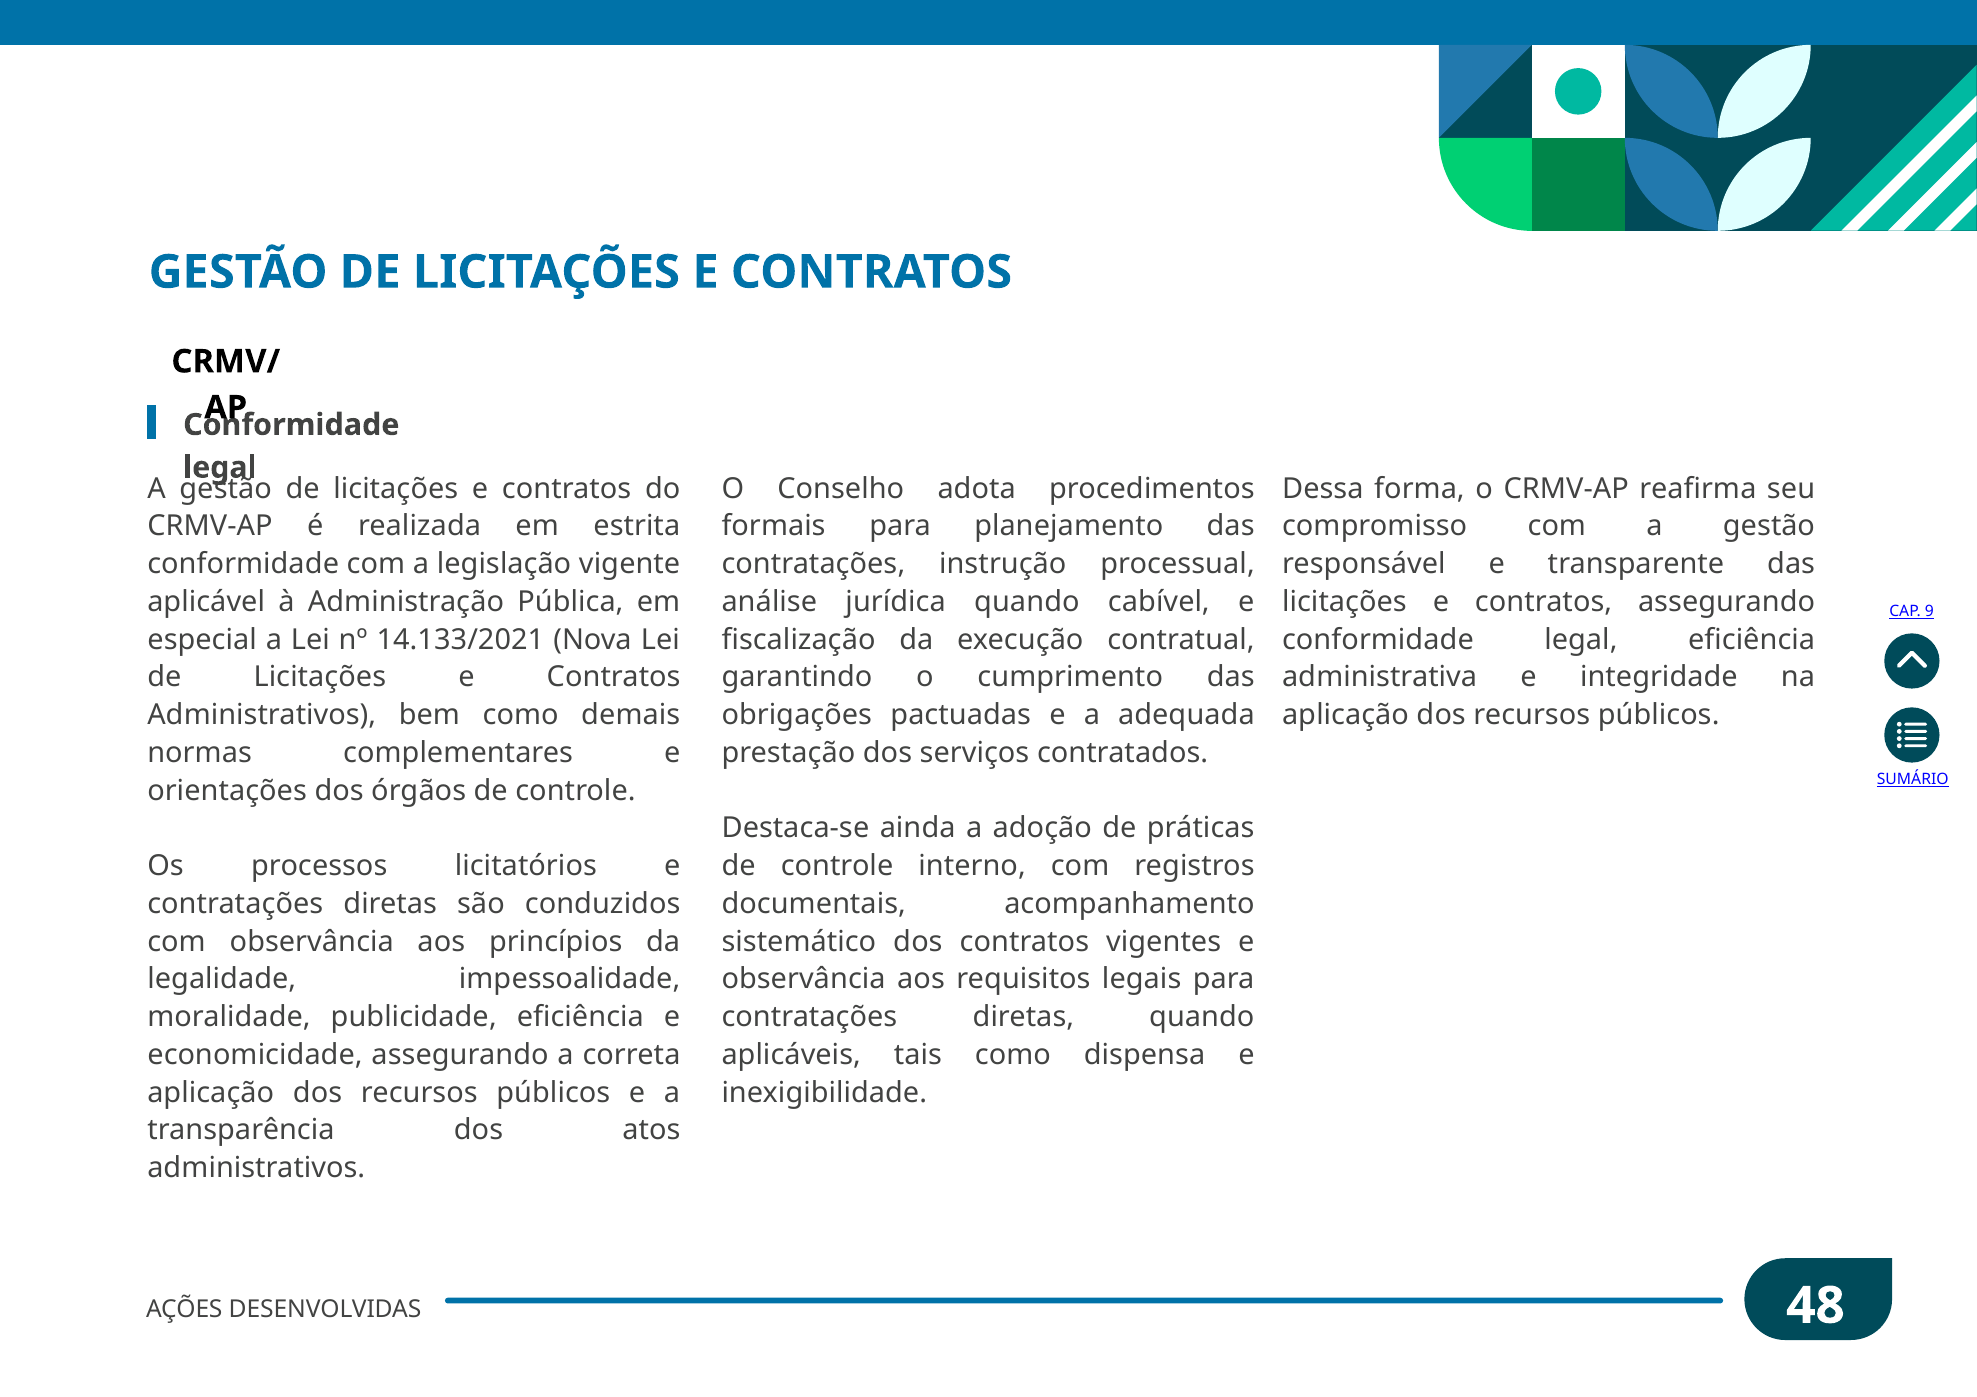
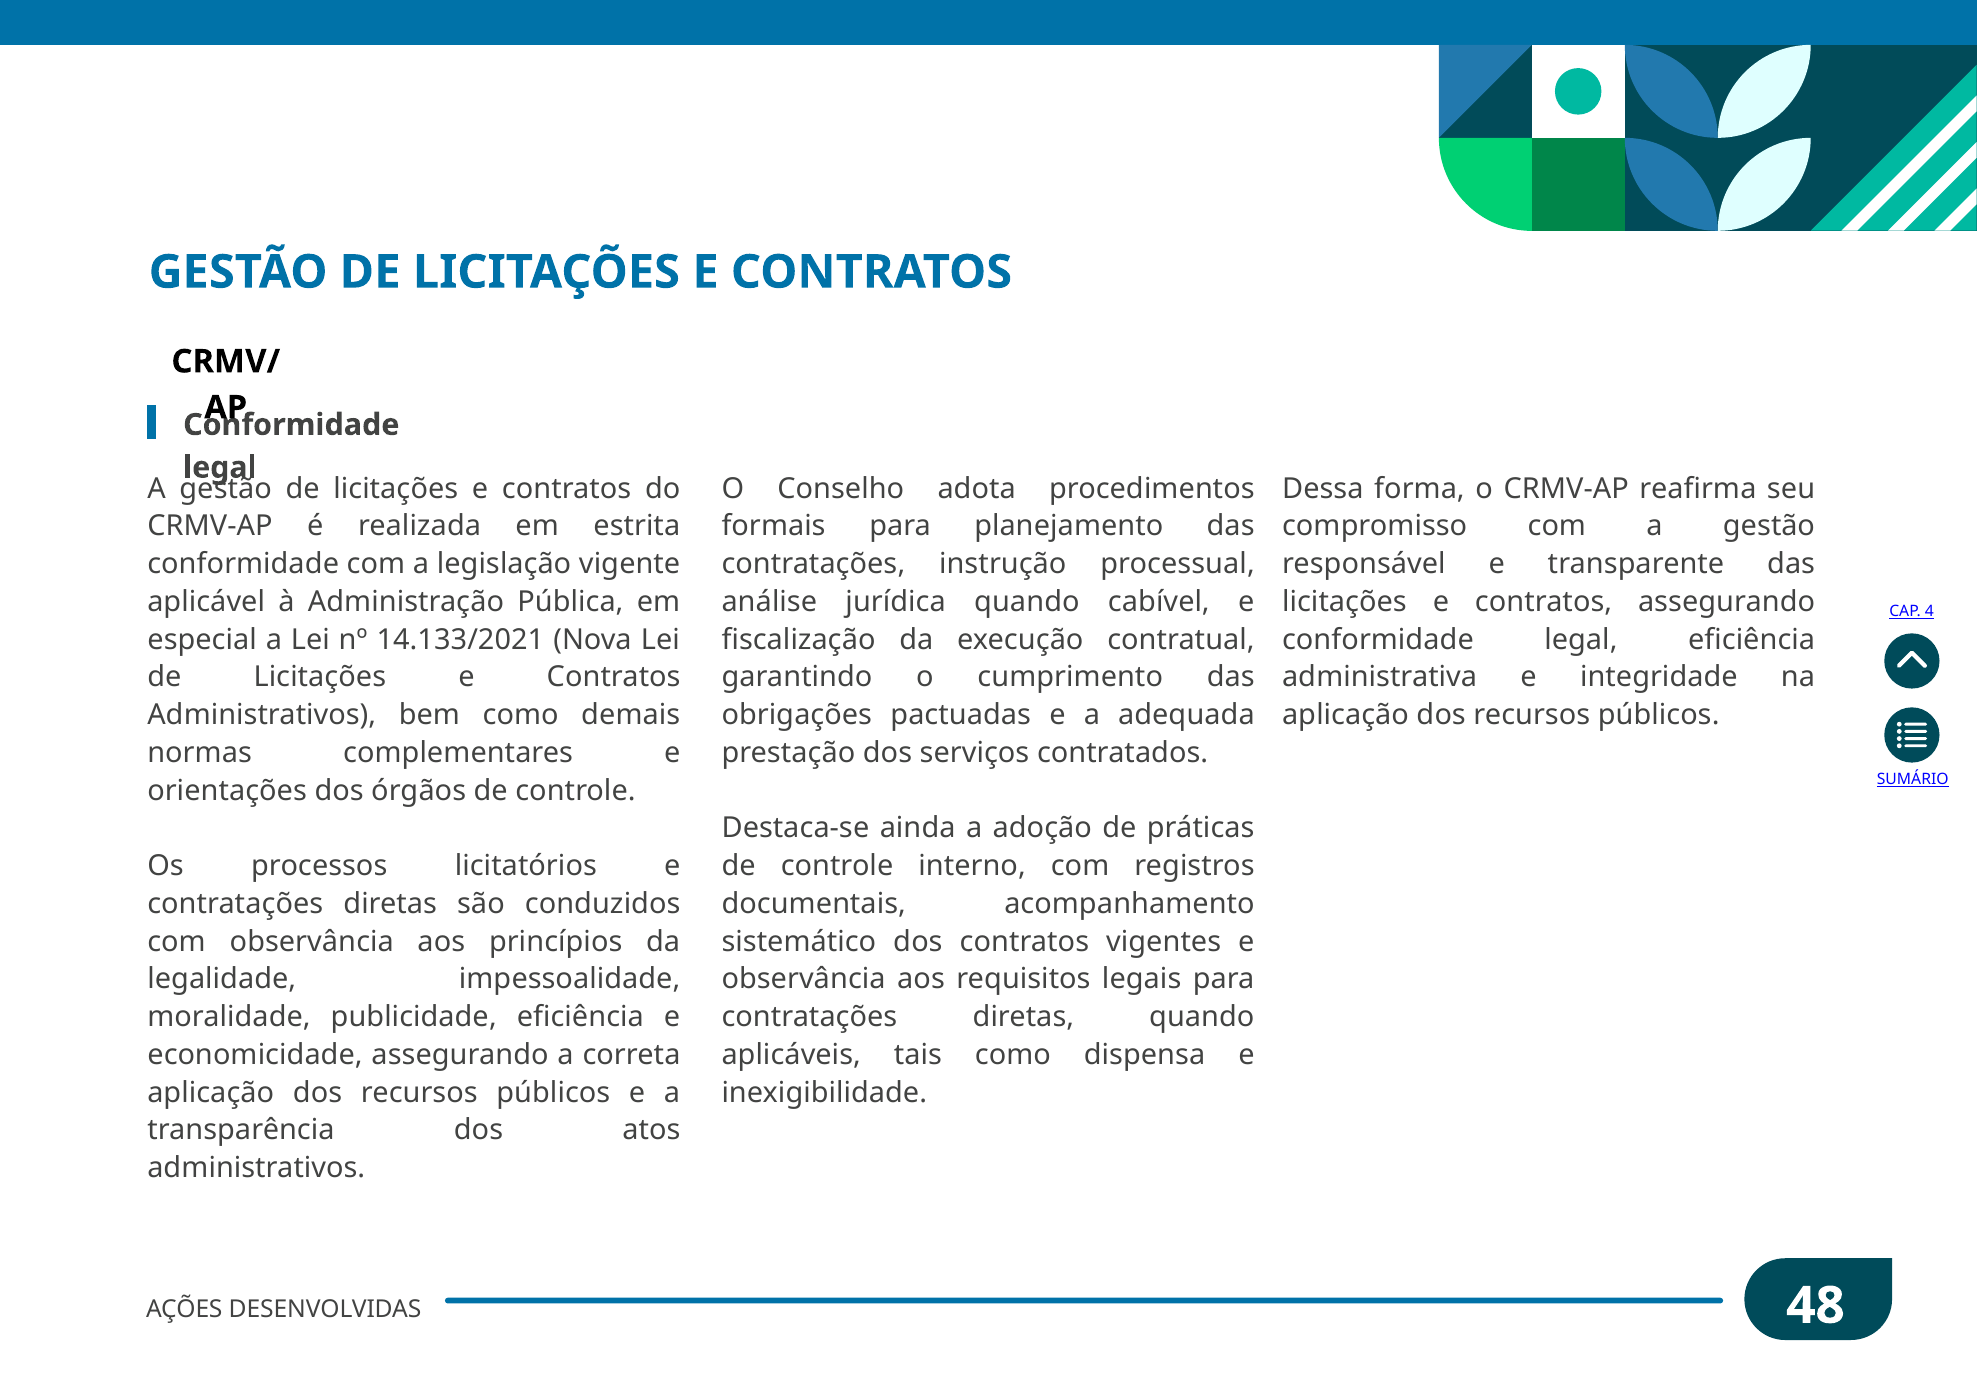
9: 9 -> 4 (1929, 611)
